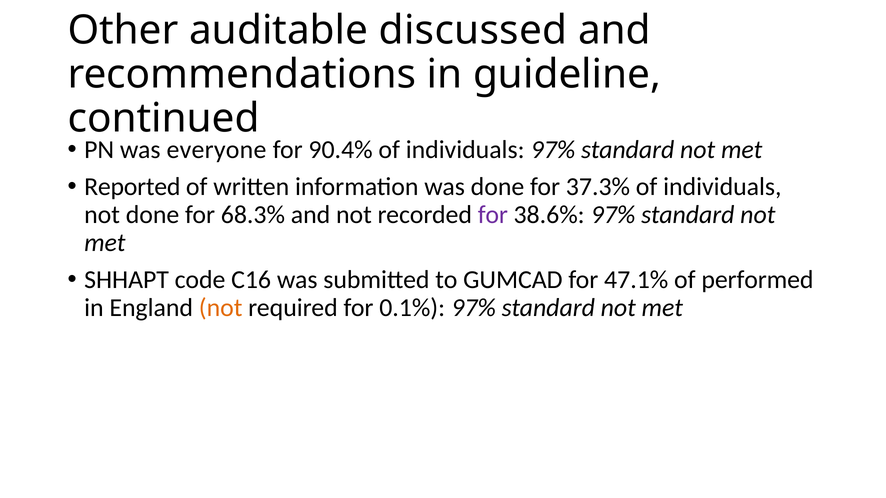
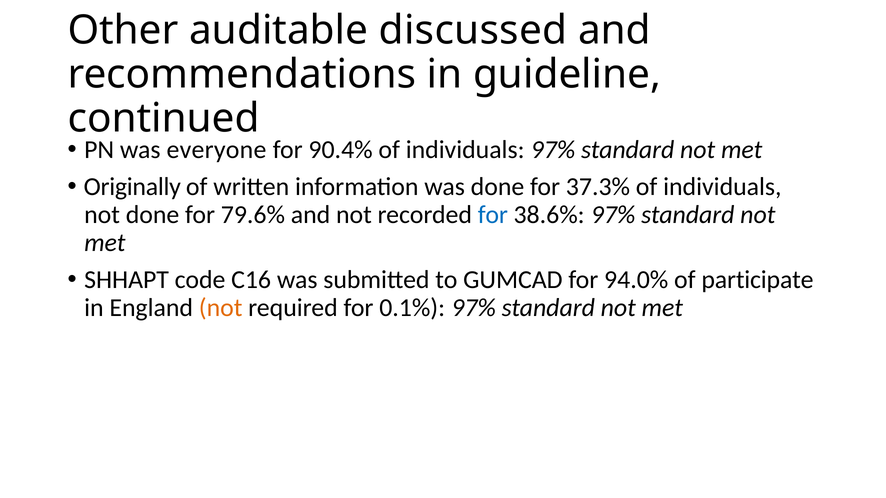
Reported: Reported -> Originally (132, 187)
68.3%: 68.3% -> 79.6% (253, 215)
for colour: purple -> blue (493, 215)
47.1%: 47.1% -> 94.0% (636, 280)
performed: performed -> participate (757, 280)
